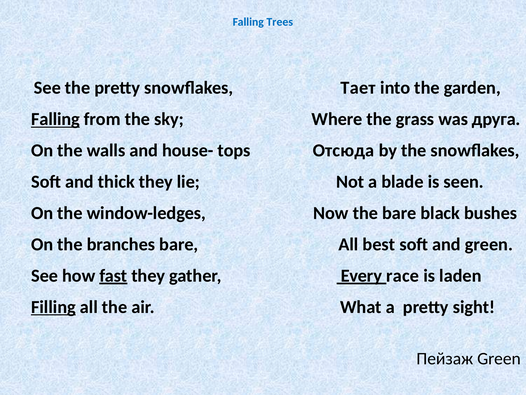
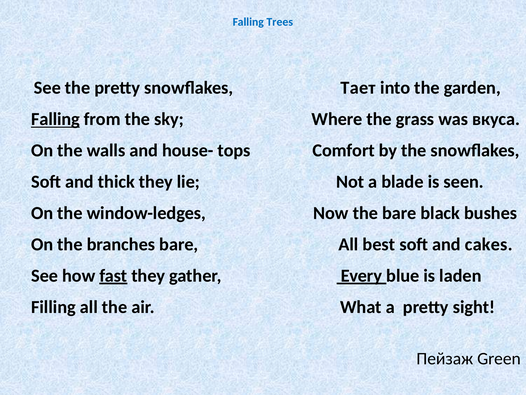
друга: друга -> вкуса (496, 119)
Отсюда: Отсюда -> Comfort (344, 150)
and green: green -> cakes (489, 244)
race: race -> blue (403, 275)
Filling underline: present -> none (53, 307)
